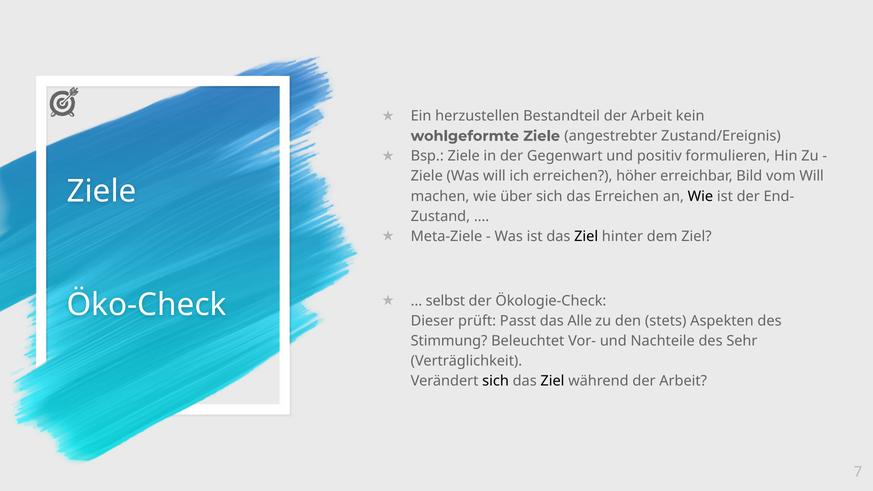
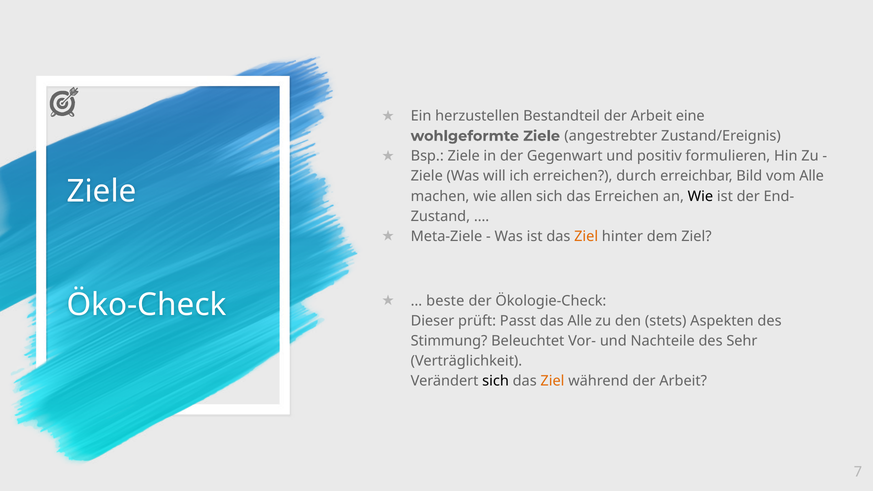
kein: kein -> eine (690, 116)
höher: höher -> durch (636, 176)
vom Will: Will -> Alle (812, 176)
über: über -> allen (516, 196)
Ziel colour: black -> orange (586, 236)
selbst: selbst -> beste (445, 301)
Ziel colour: black -> orange (552, 381)
